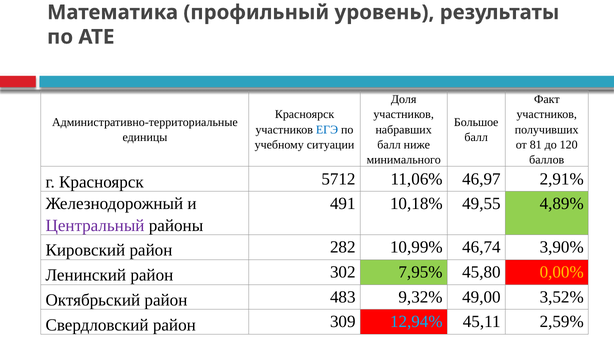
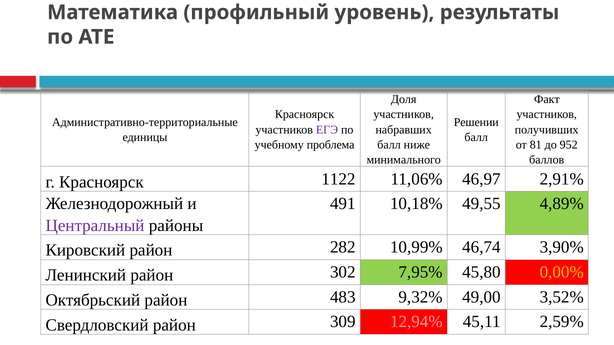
Большое: Большое -> Решении (476, 122)
ЕГЭ colour: blue -> purple (327, 130)
ситуации: ситуации -> проблема (331, 145)
120: 120 -> 952 (569, 145)
5712: 5712 -> 1122 (338, 179)
12,94% colour: light blue -> pink (416, 322)
